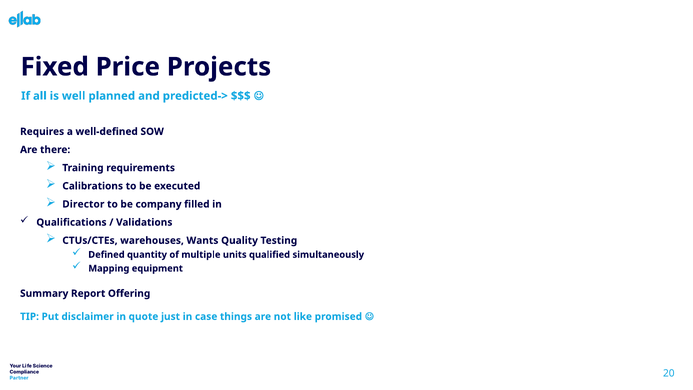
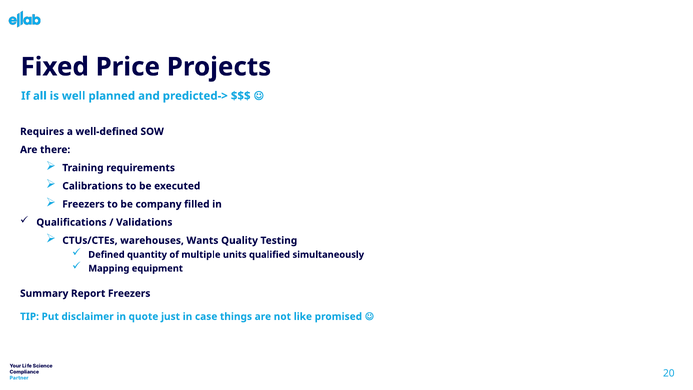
Director: Director -> Freezers (83, 204)
Report Offering: Offering -> Freezers (129, 293)
